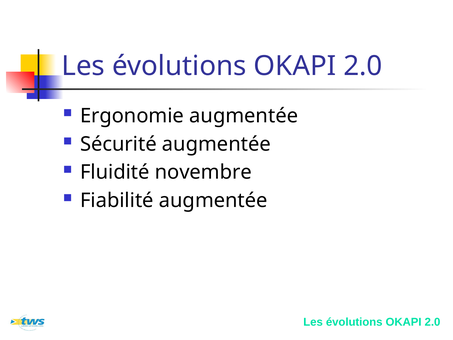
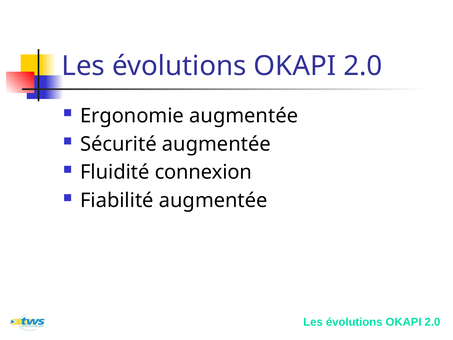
novembre: novembre -> connexion (203, 172)
